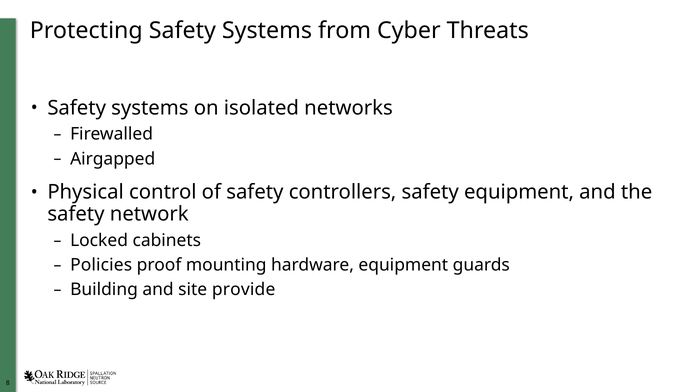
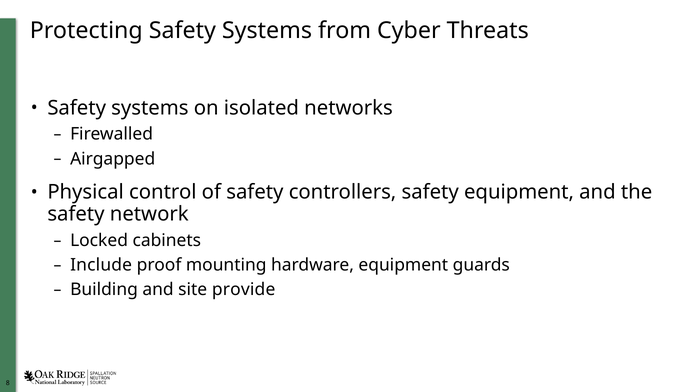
Policies: Policies -> Include (101, 265)
